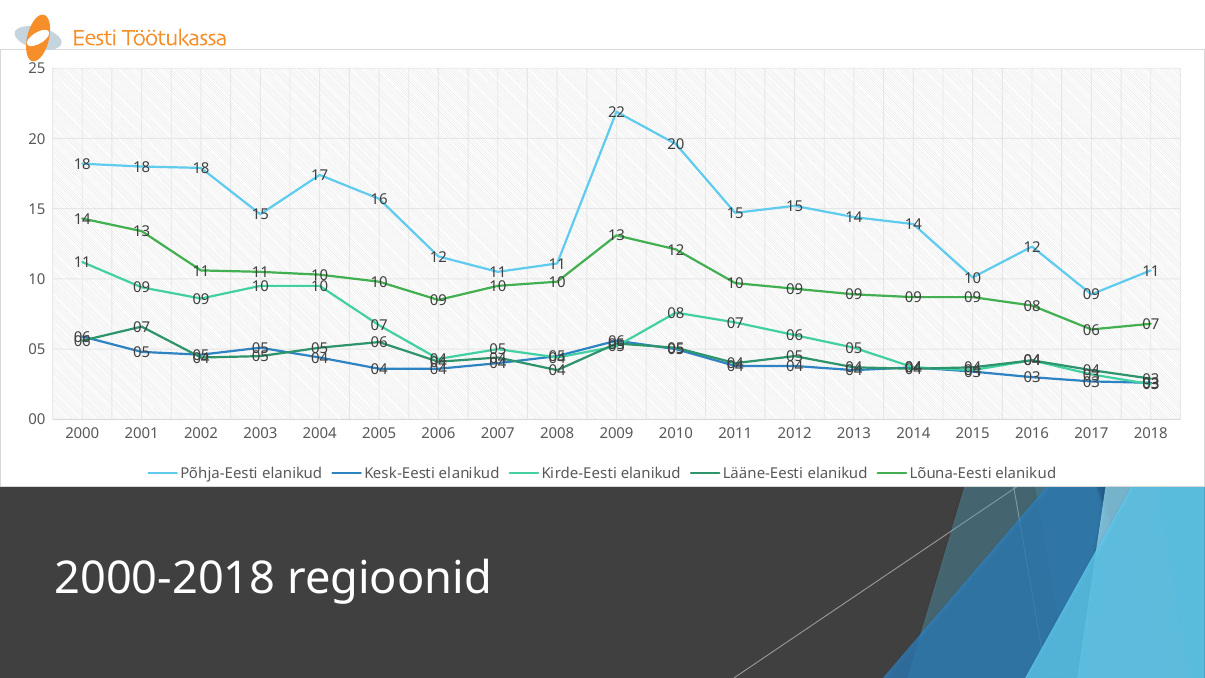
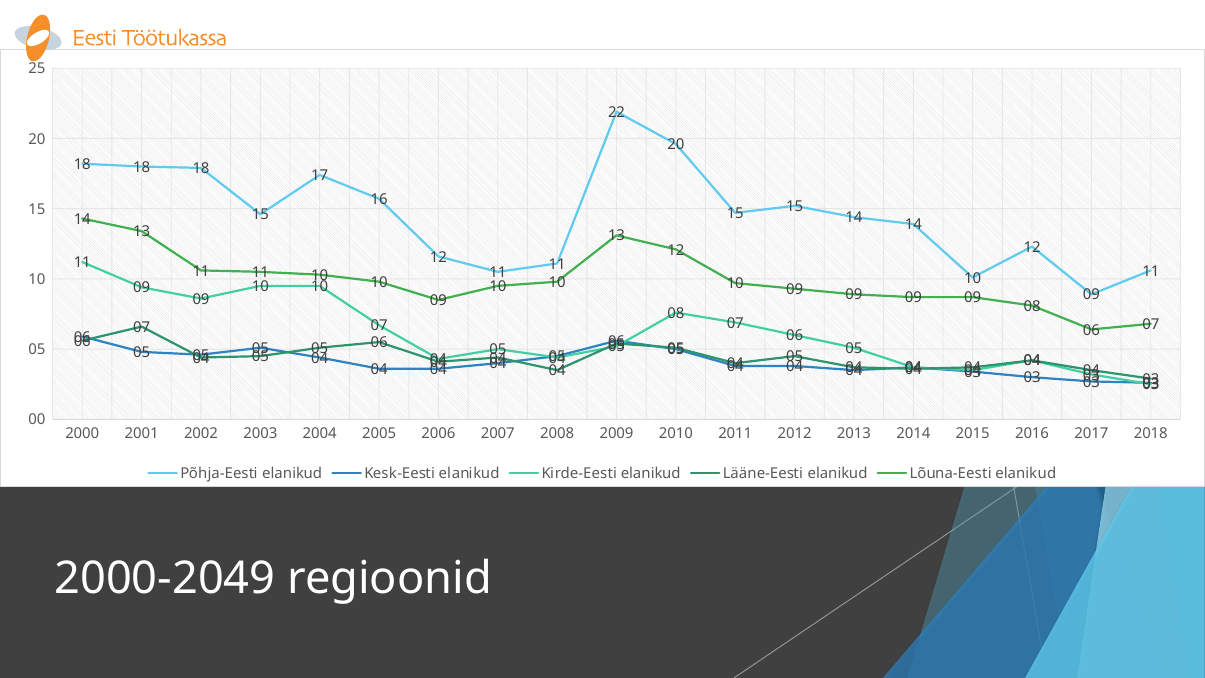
2000-2018: 2000-2018 -> 2000-2049 (165, 579)
